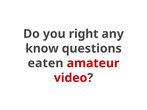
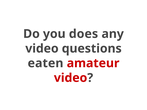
right: right -> does (83, 34)
know: know -> video (42, 49)
